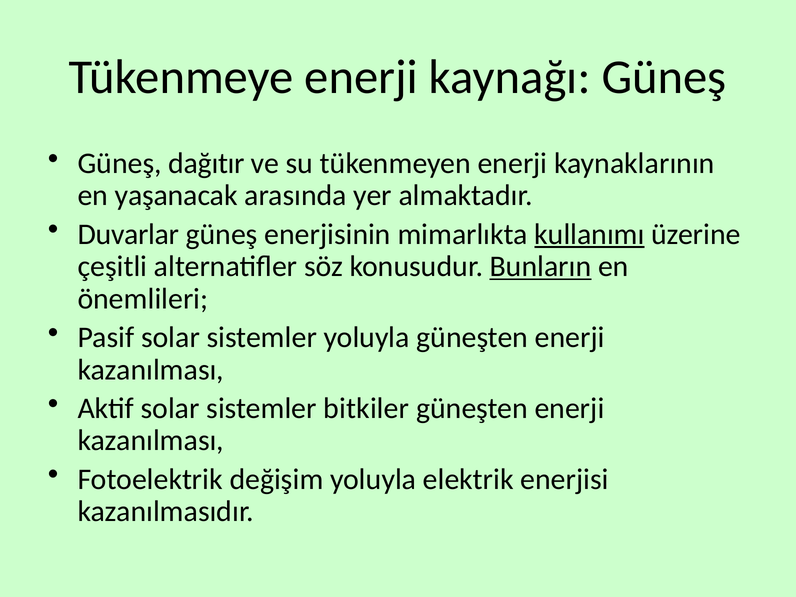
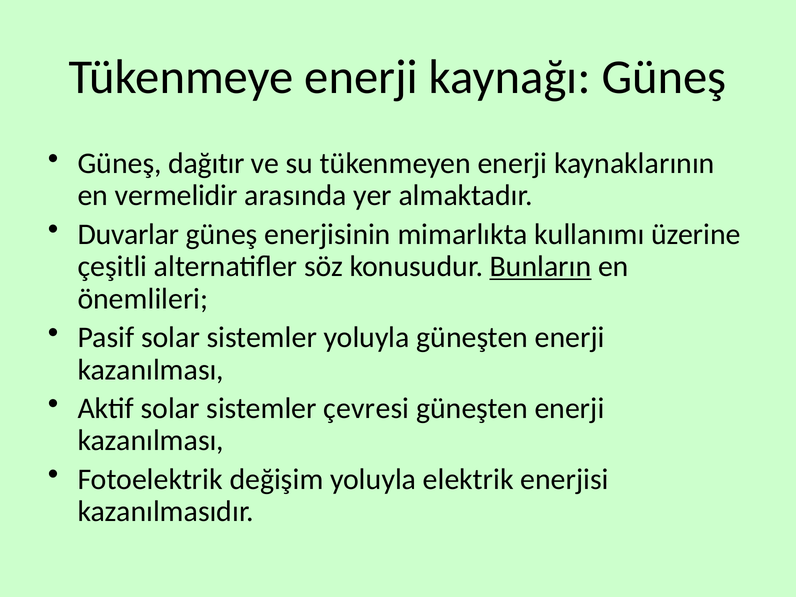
yaşanacak: yaşanacak -> vermelidir (176, 196)
kullanımı underline: present -> none (590, 234)
bitkiler: bitkiler -> çevresi (366, 408)
